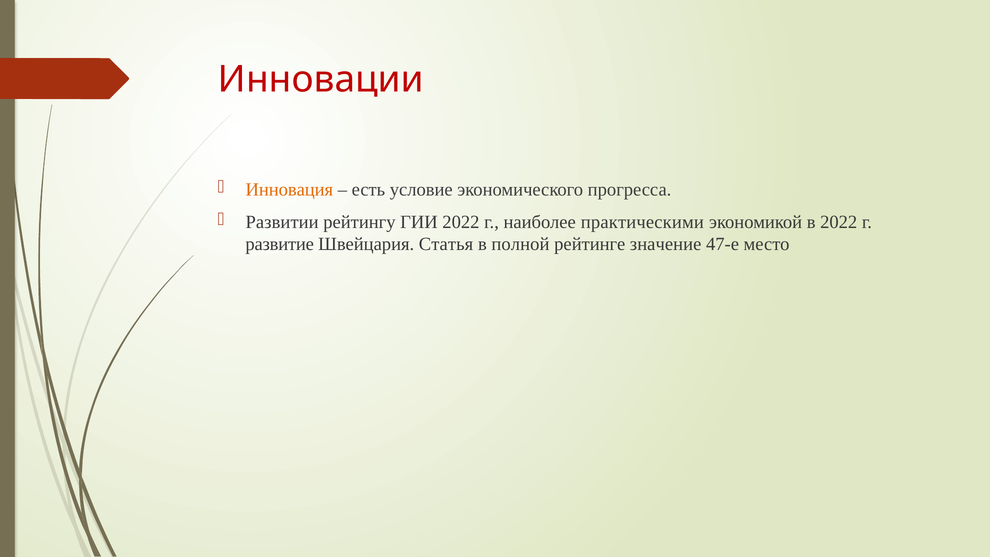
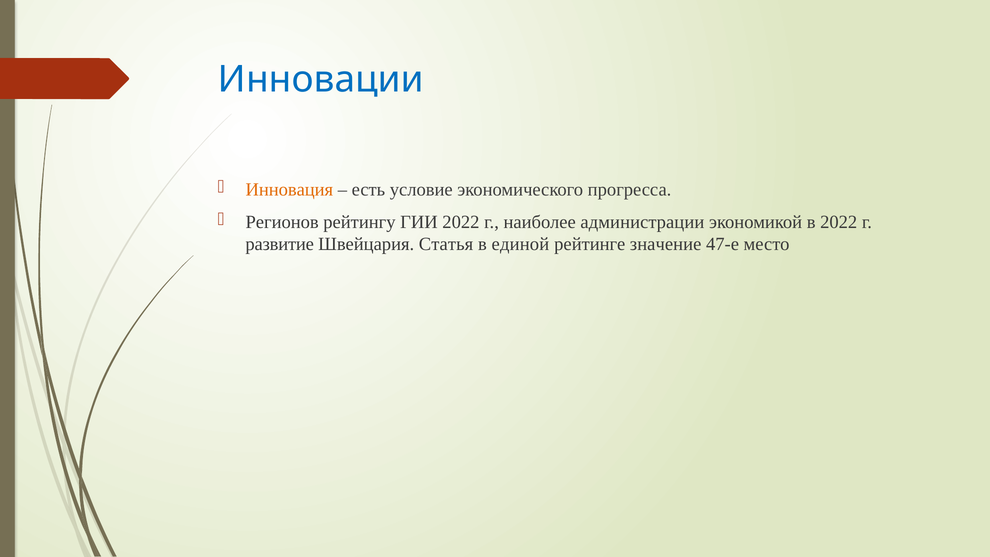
Инновации colour: red -> blue (321, 79)
Развитии: Развитии -> Регионов (282, 222)
практическими: практическими -> администрации (642, 222)
полной: полной -> единой (520, 244)
